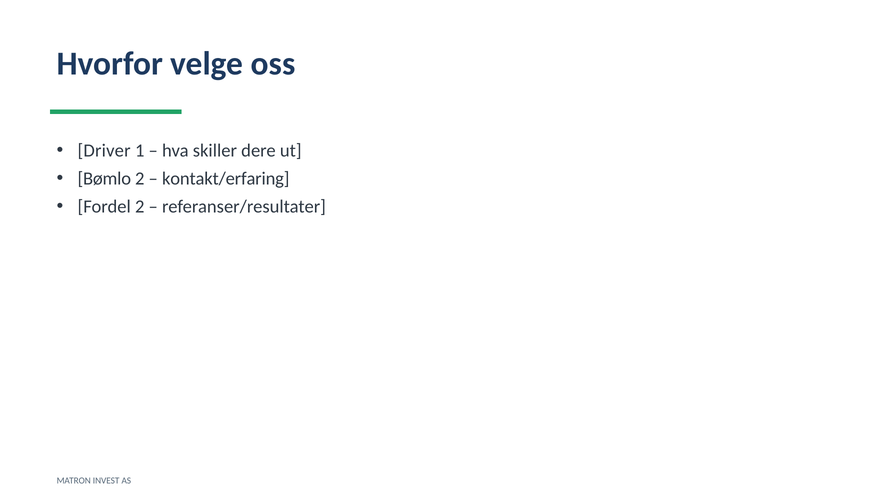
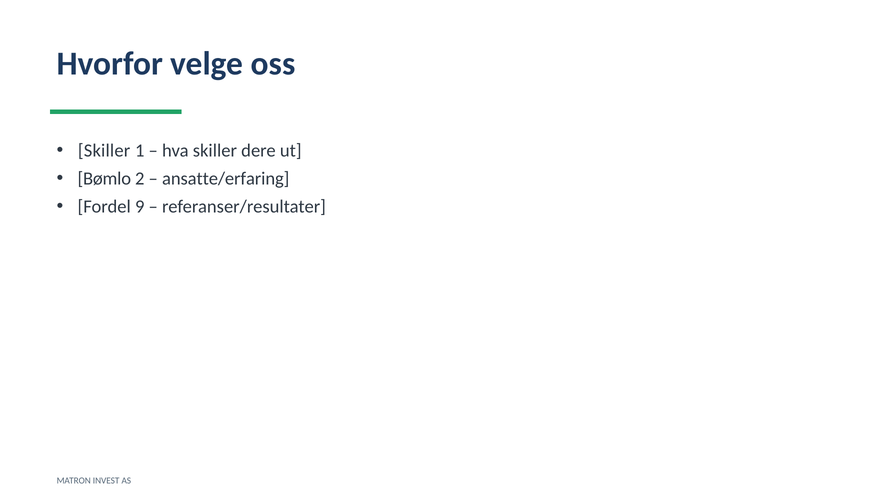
Driver: Driver -> Skiller (104, 151)
kontakt/erfaring: kontakt/erfaring -> ansatte/erfaring (226, 179)
Fordel 2: 2 -> 9 (140, 207)
